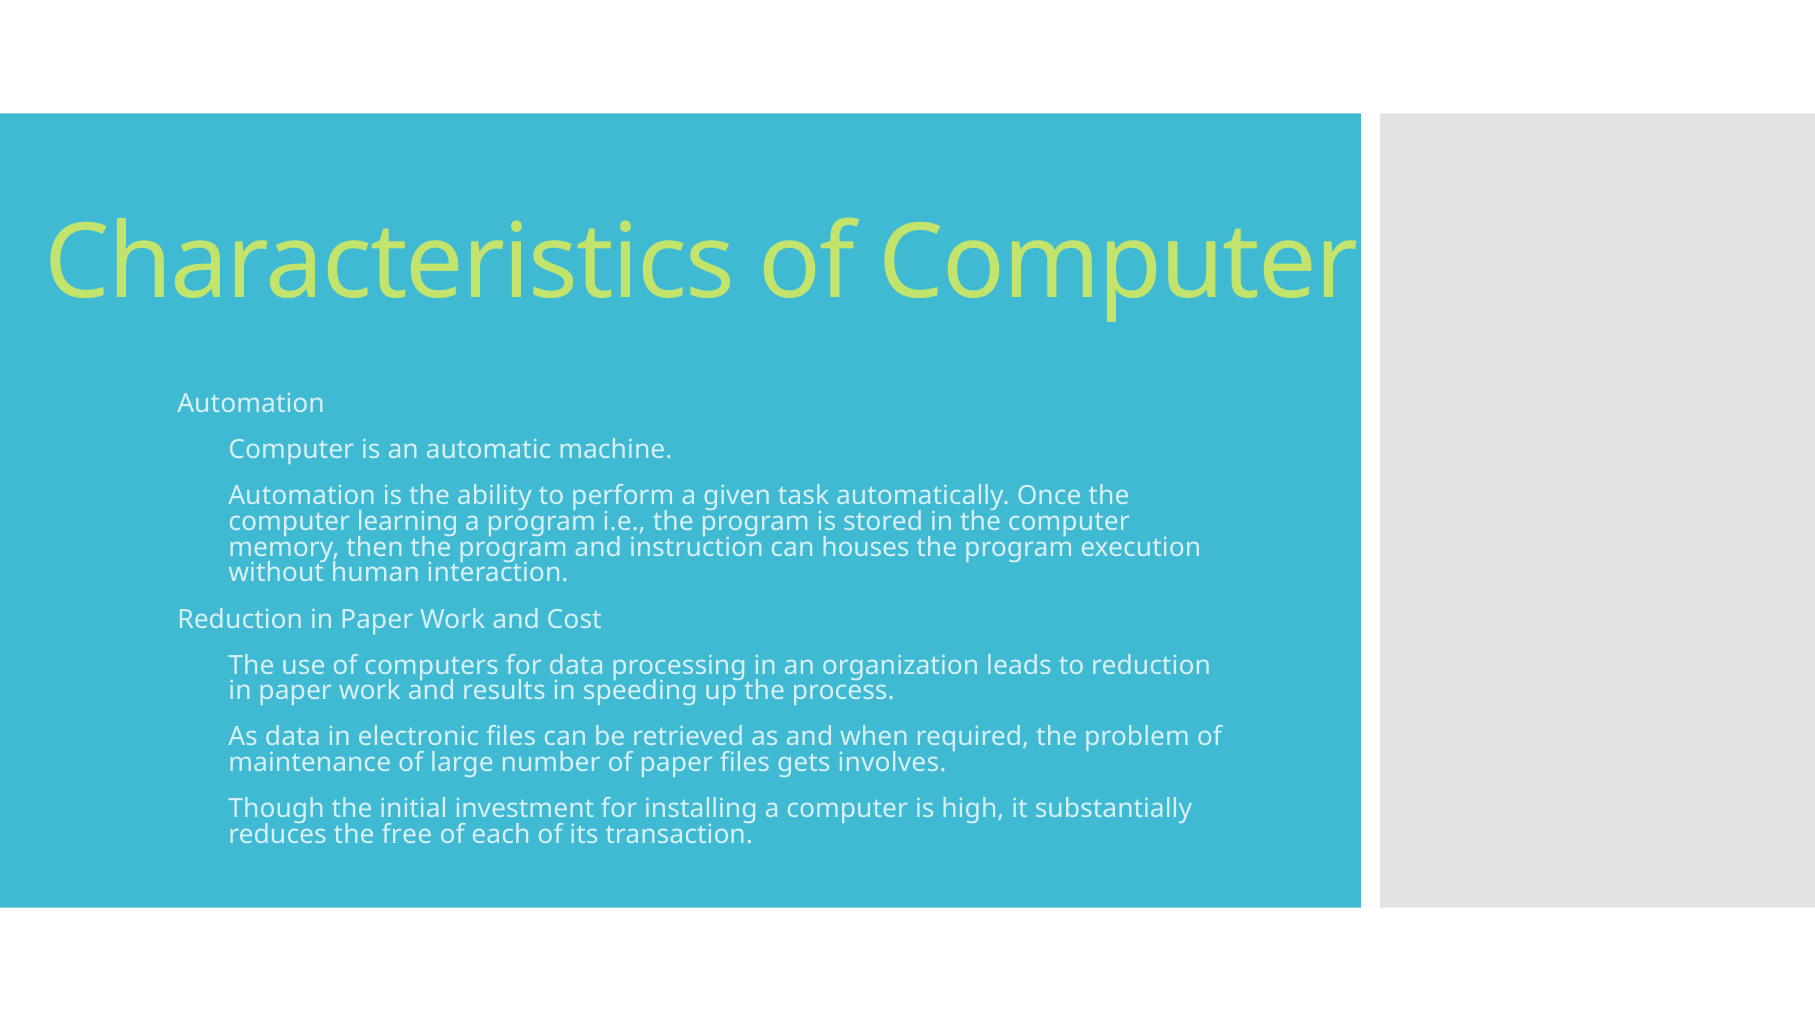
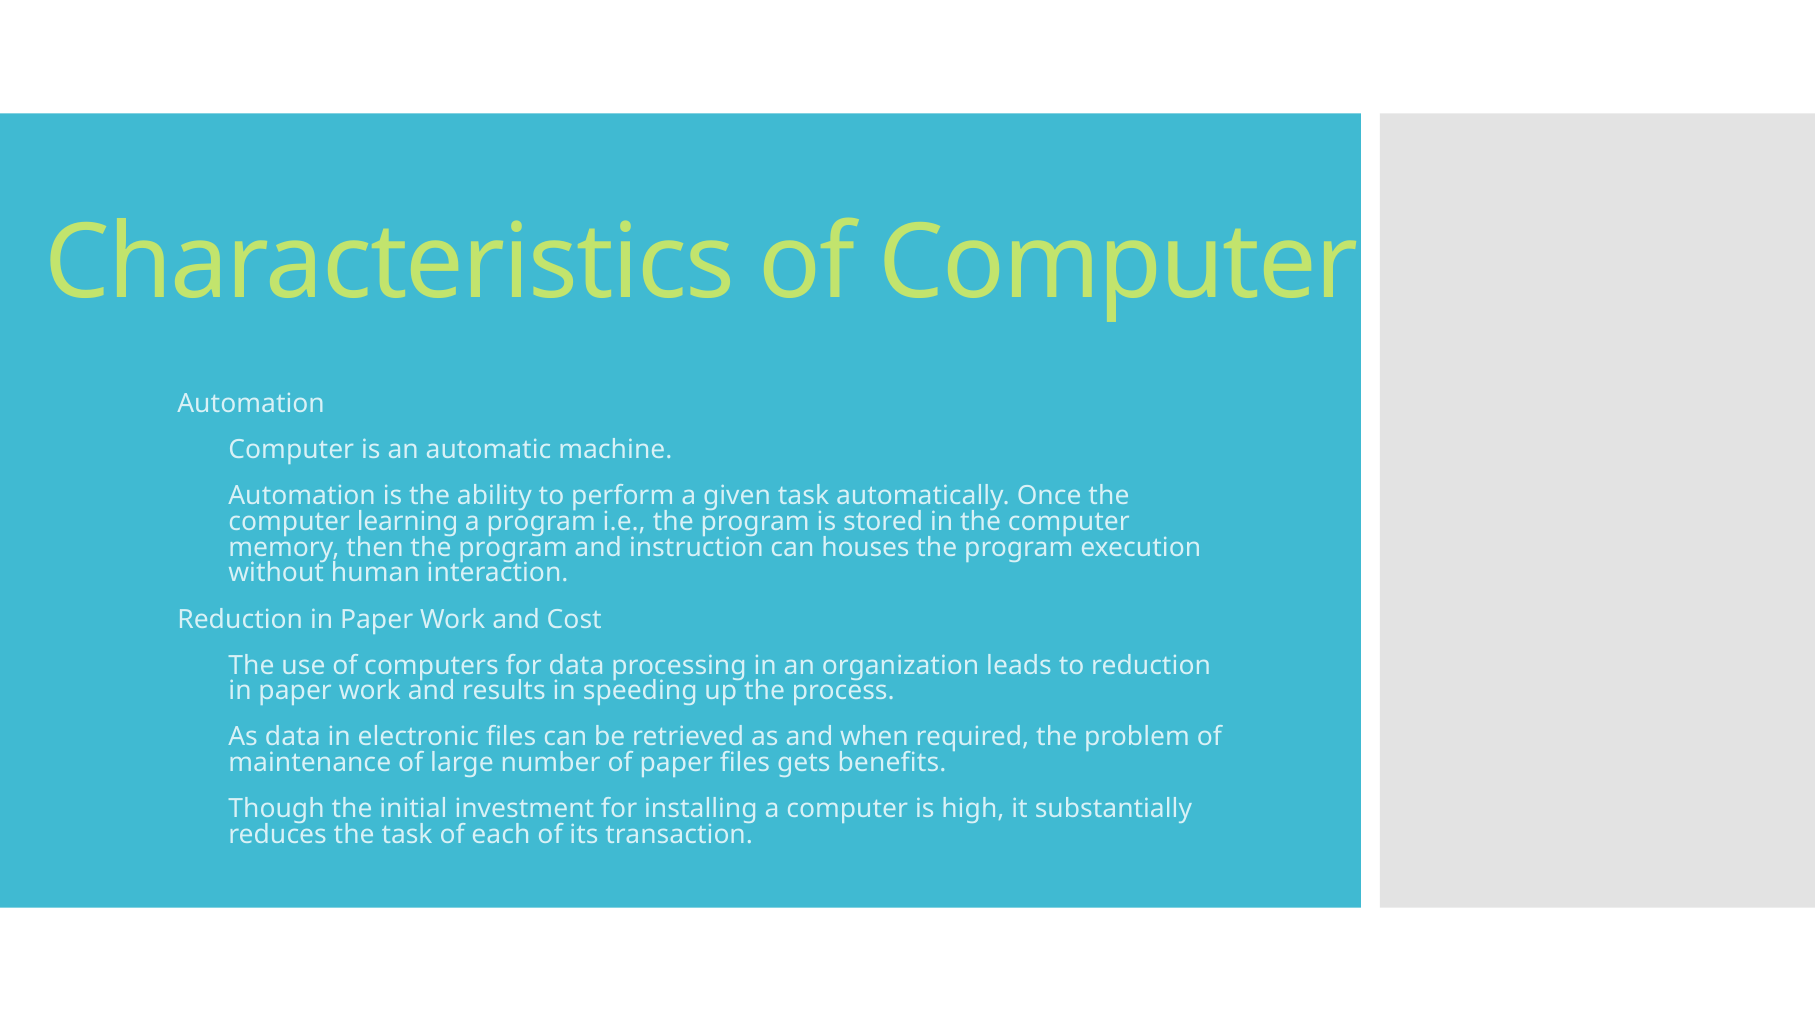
involves: involves -> benefits (892, 763)
the free: free -> task (407, 835)
